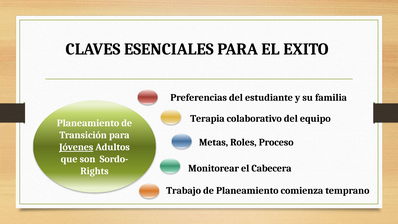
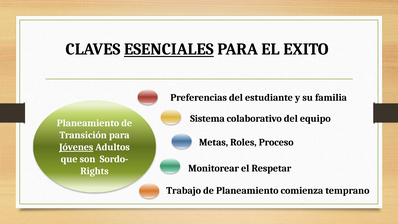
ESENCIALES underline: none -> present (169, 49)
Terapia: Terapia -> Sistema (207, 118)
Cabecera: Cabecera -> Respetar (271, 168)
